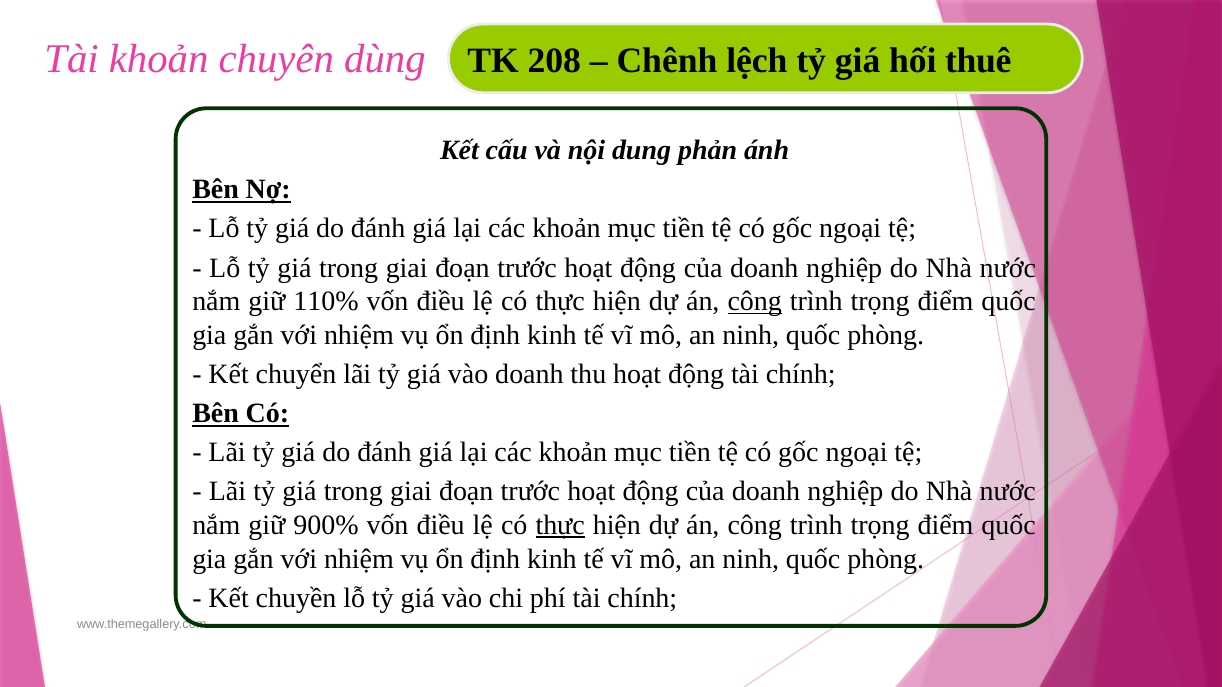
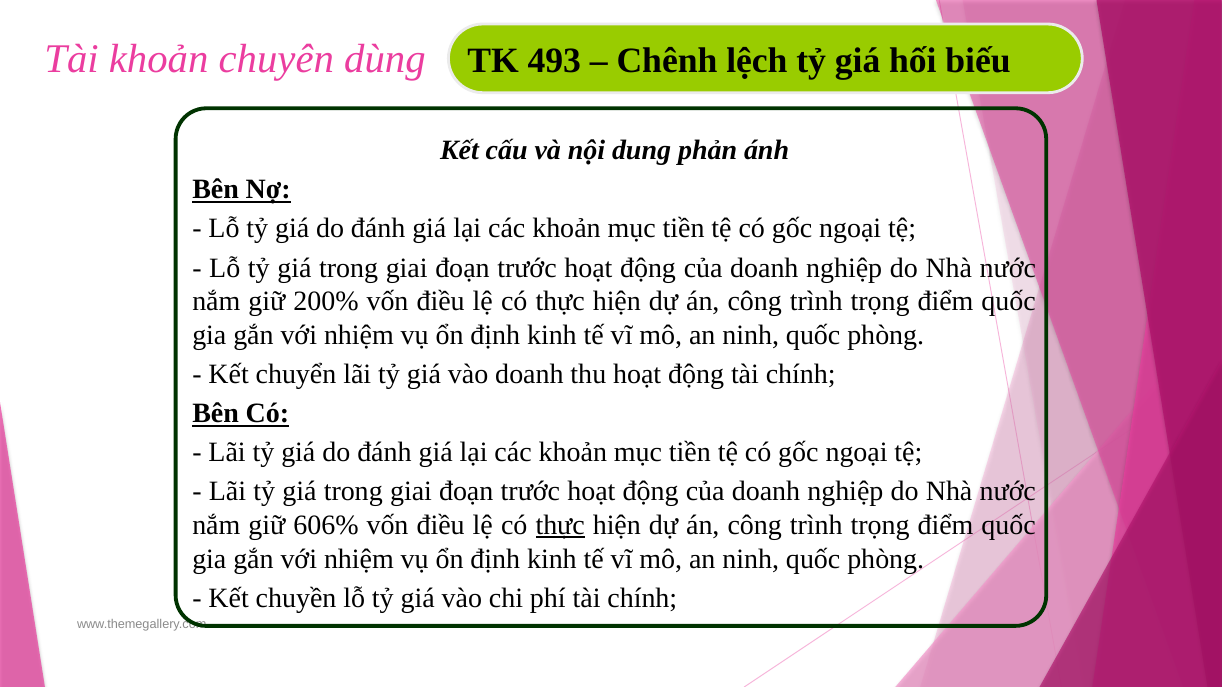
208: 208 -> 493 (554, 61)
thuê: thuê -> biếu (978, 61)
110%: 110% -> 200% (326, 302)
công underline: present -> none (755, 302)
900%: 900% -> 606% (326, 526)
